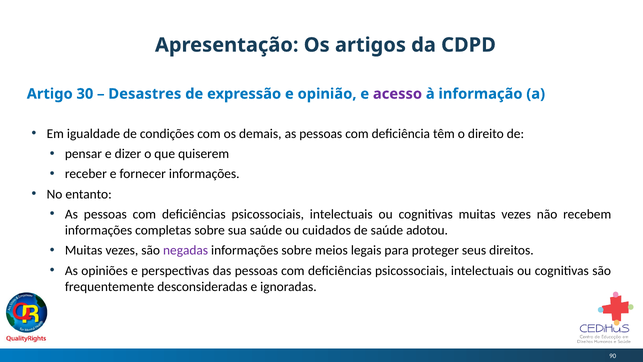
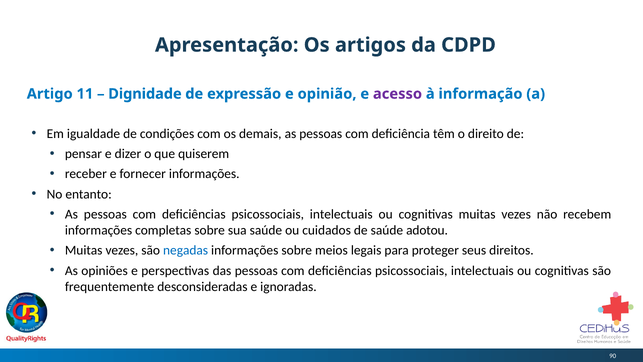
30: 30 -> 11 (85, 94)
Desastres: Desastres -> Dignidade (145, 94)
negadas colour: purple -> blue (186, 250)
